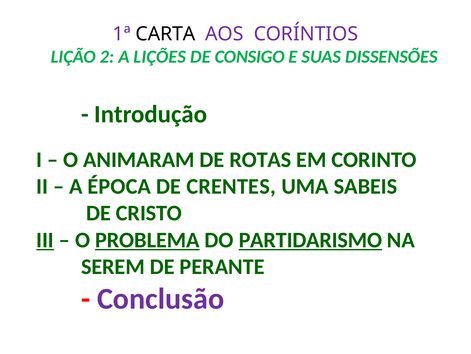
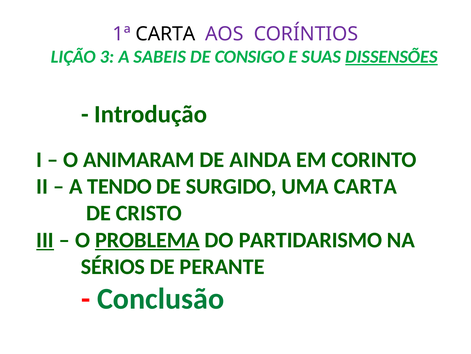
2: 2 -> 3 (107, 57)
LIÇÕES: LIÇÕES -> SABEIS (160, 57)
DISSENSÕES underline: none -> present (391, 57)
ROTAS: ROTAS -> AINDA (260, 159)
ÉPOCA: ÉPOCA -> TENDO (120, 186)
CRENTES: CRENTES -> SURGIDO (231, 186)
UMA SABEIS: SABEIS -> CARTA (365, 186)
PARTIDARISMO underline: present -> none (310, 239)
SEREM: SEREM -> SÉRIOS (113, 266)
Conclusão colour: purple -> green (161, 298)
